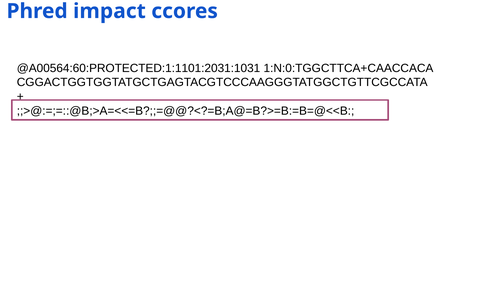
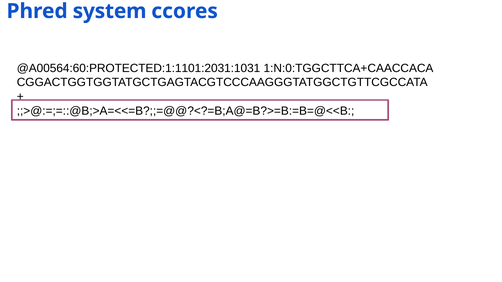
impact: impact -> system (110, 11)
